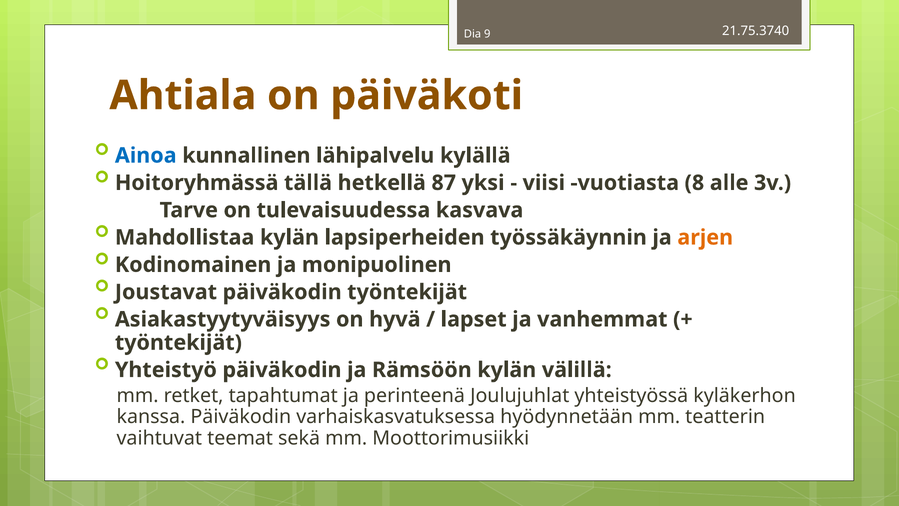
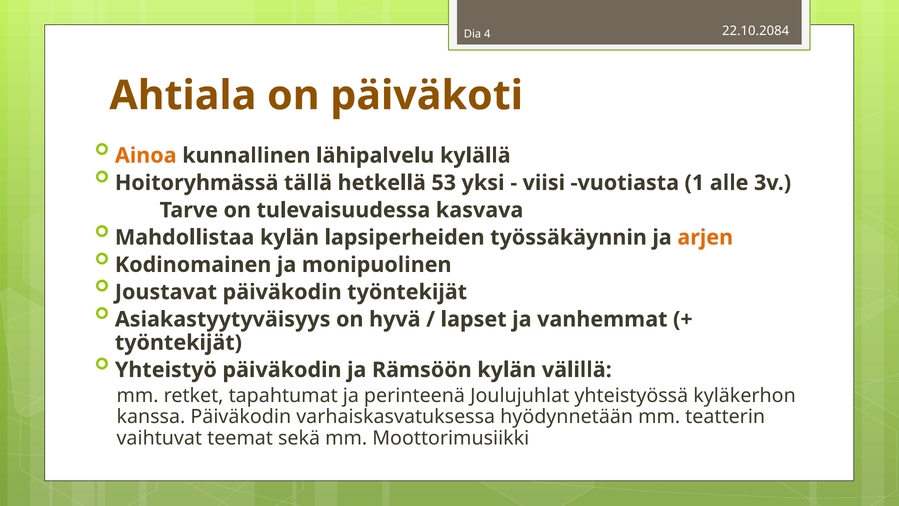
21.75.3740: 21.75.3740 -> 22.10.2084 (756, 31)
9: 9 -> 4 (487, 34)
Ainoa colour: blue -> orange (146, 155)
87: 87 -> 53 (444, 183)
8: 8 -> 1 (694, 183)
